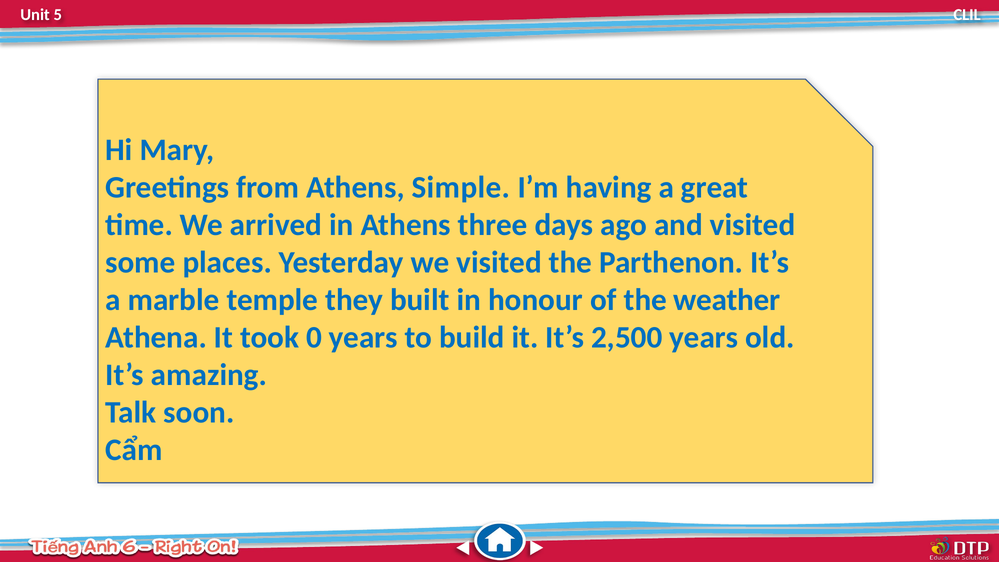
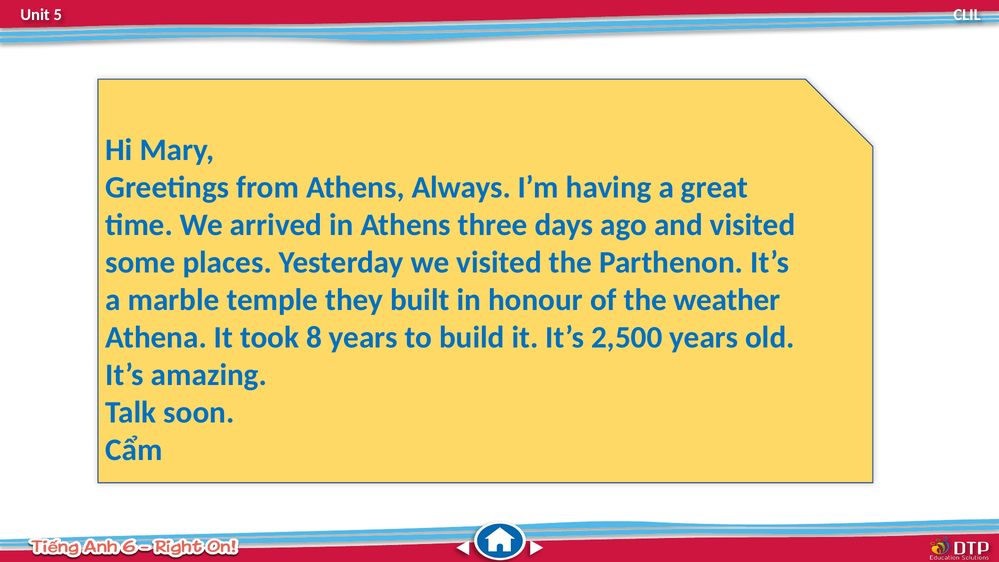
Simple: Simple -> Always (461, 188)
0: 0 -> 8 (314, 337)
